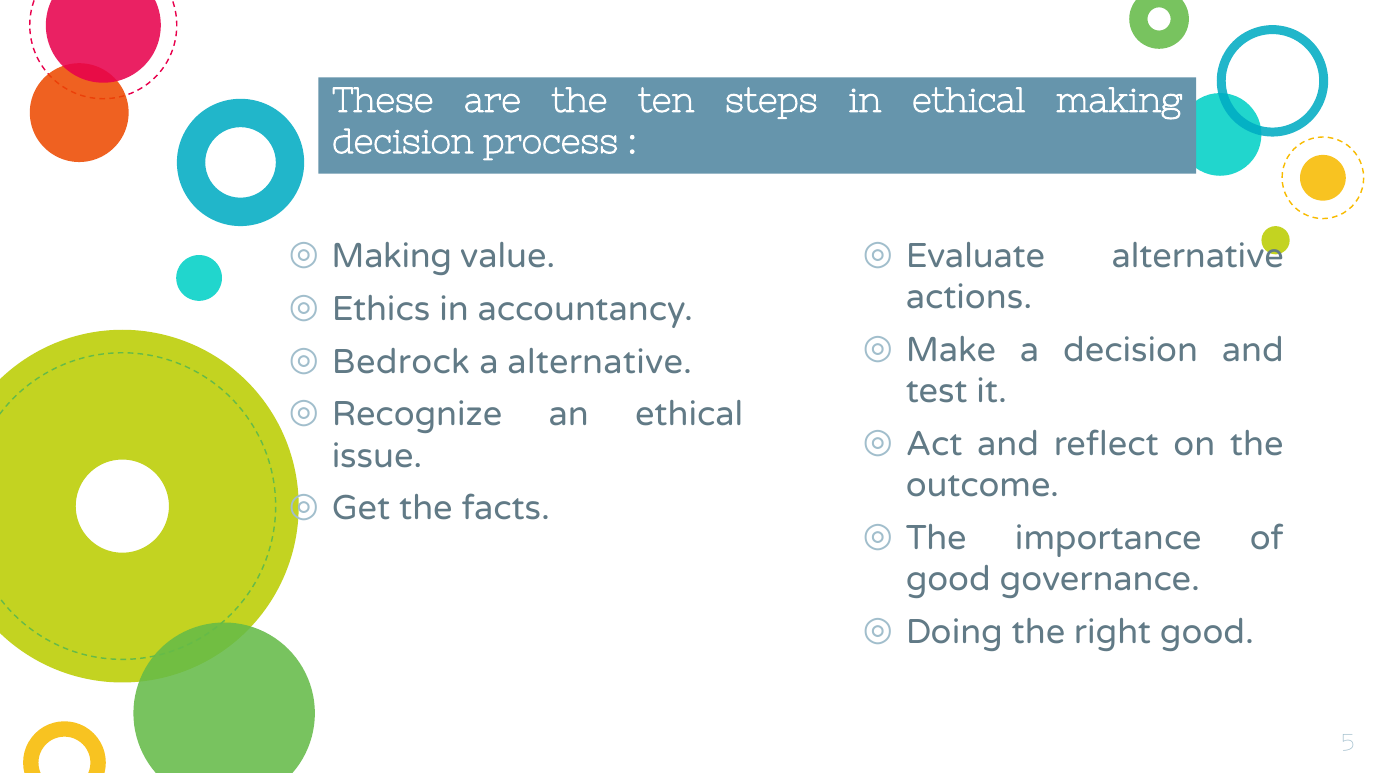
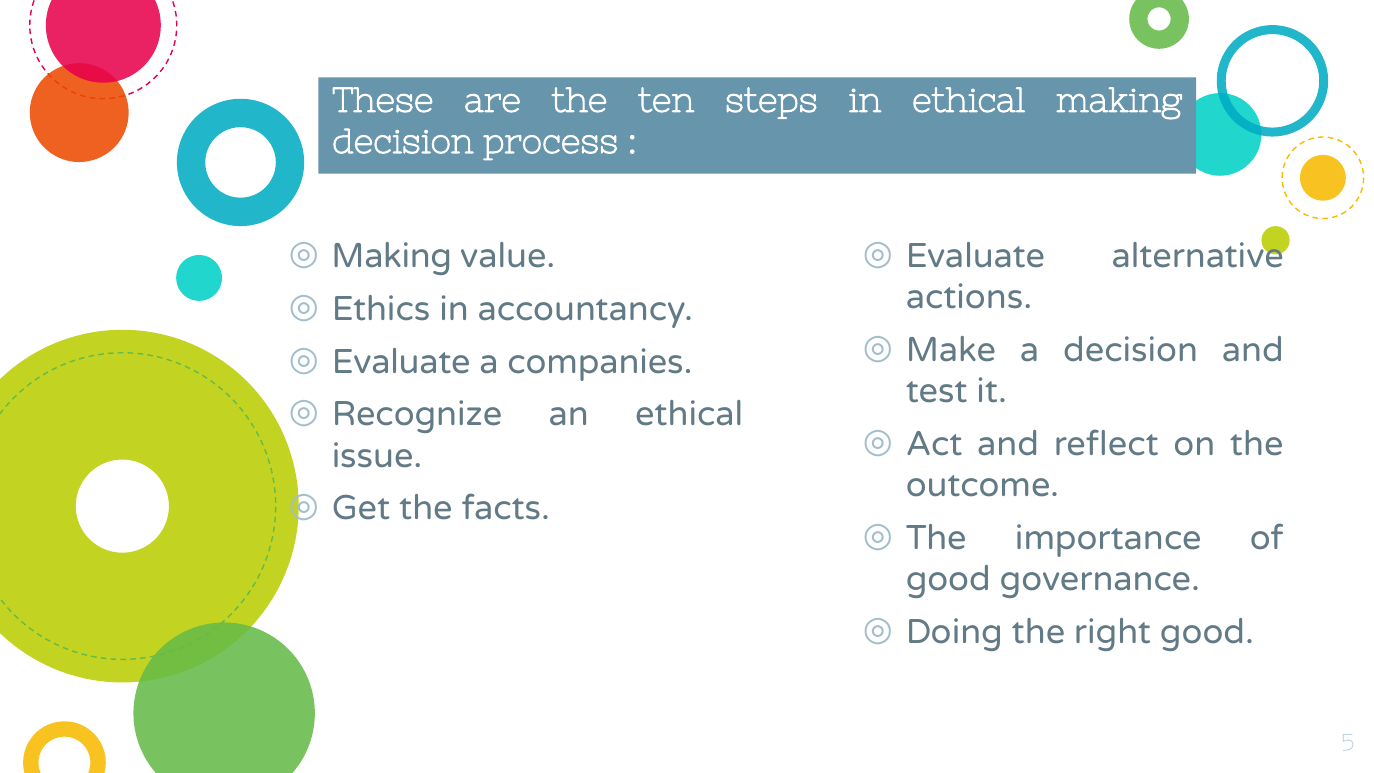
Bedrock: Bedrock -> Evaluate (401, 362)
a alternative: alternative -> companies (600, 362)
